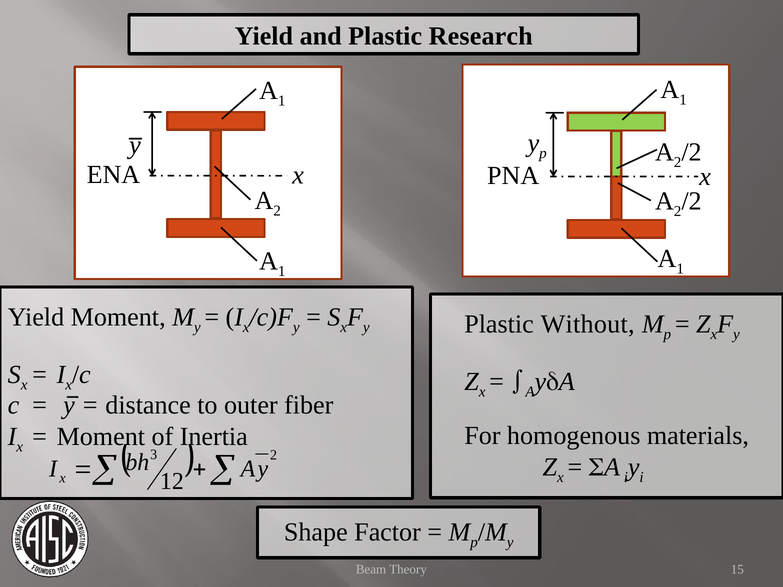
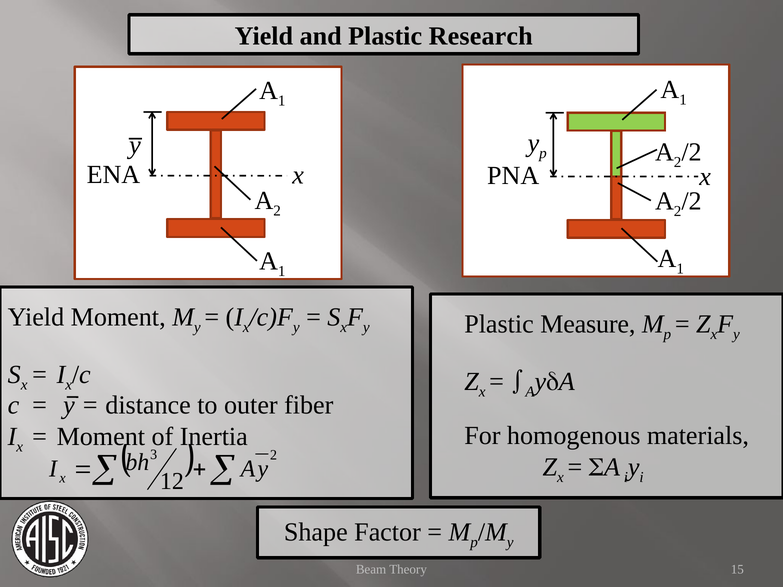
Without: Without -> Measure (588, 324)
